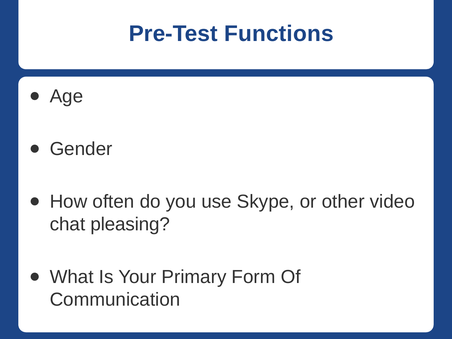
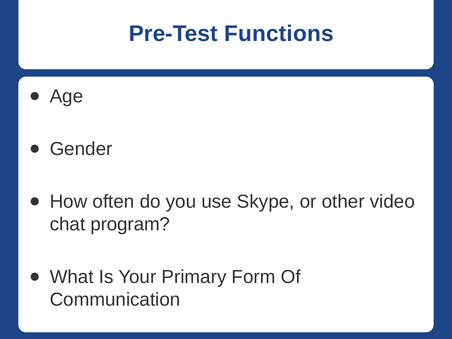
pleasing: pleasing -> program (130, 224)
